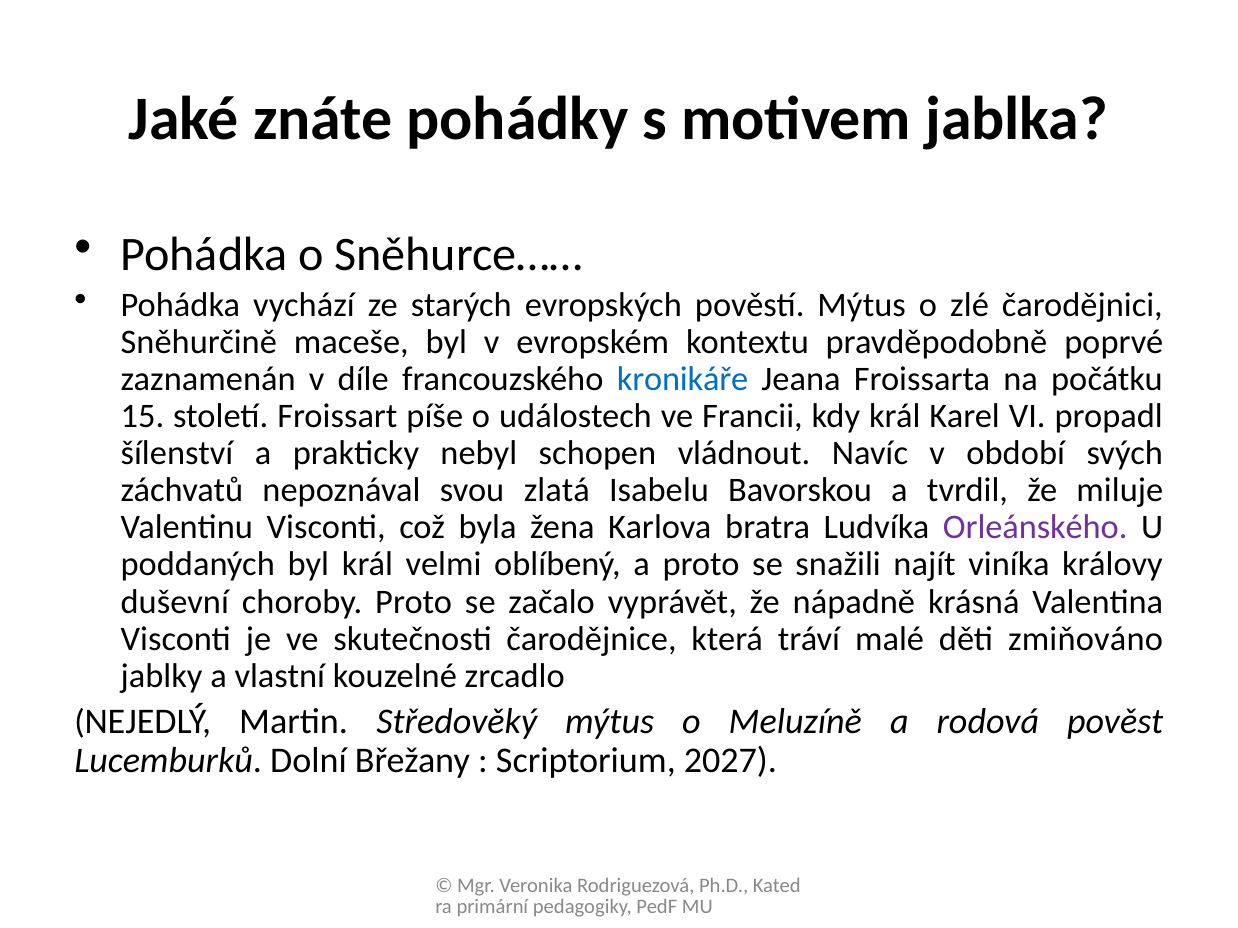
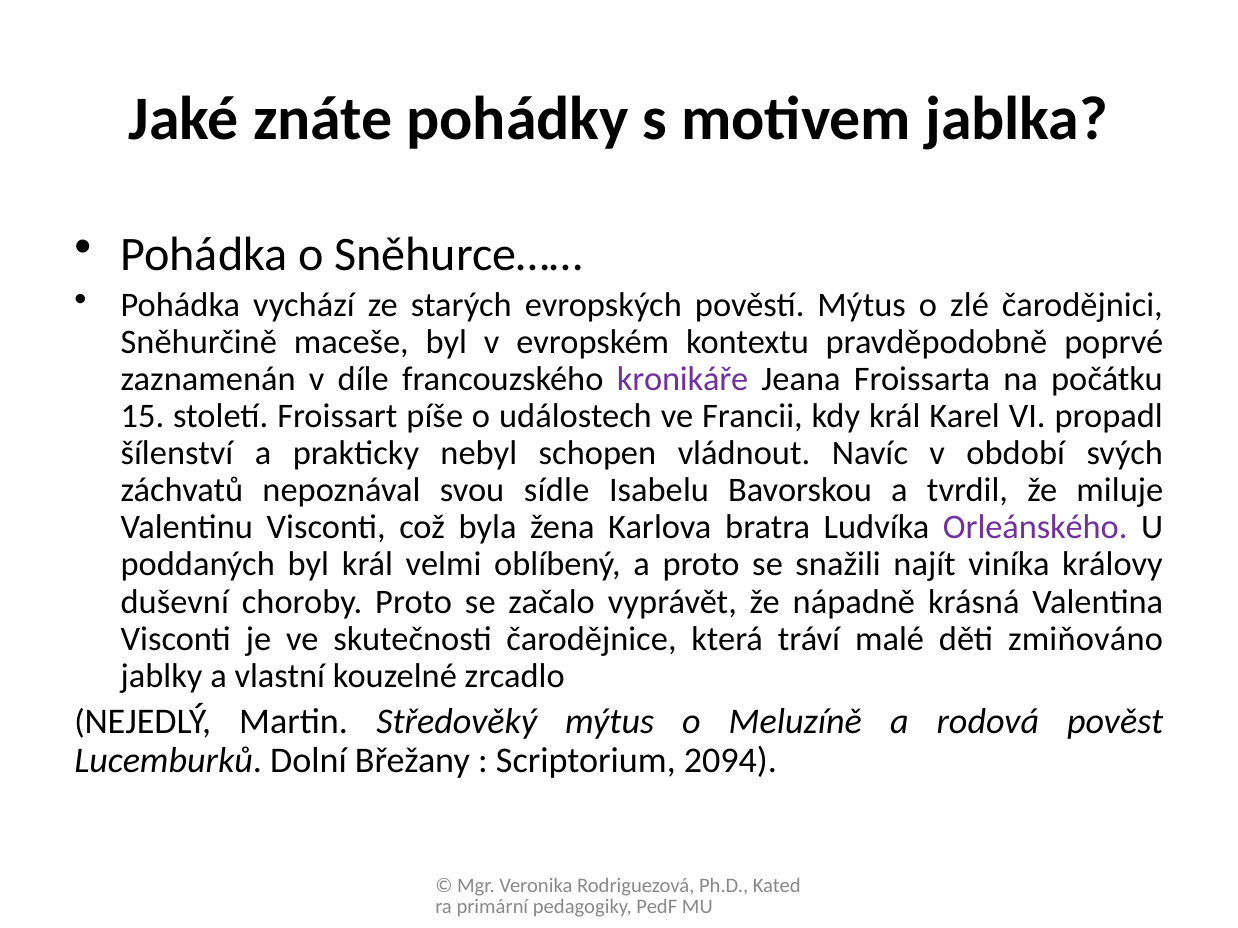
kronikáře colour: blue -> purple (683, 379)
zlatá: zlatá -> sídle (557, 491)
2027: 2027 -> 2094 (730, 761)
